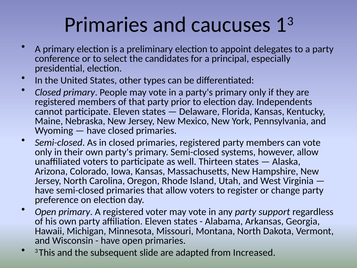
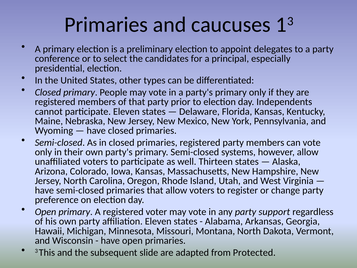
Increased: Increased -> Protected (254, 252)
